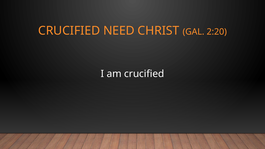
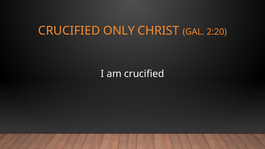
NEED: NEED -> ONLY (119, 31)
